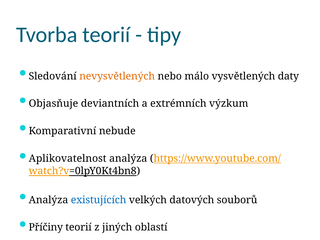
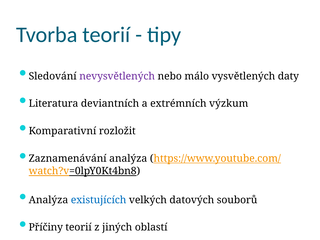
nevysvětlených colour: orange -> purple (117, 76)
Objasňuje: Objasňuje -> Literatura (54, 104)
nebude: nebude -> rozložit (117, 131)
Aplikovatelnost: Aplikovatelnost -> Zaznamenávání (68, 158)
